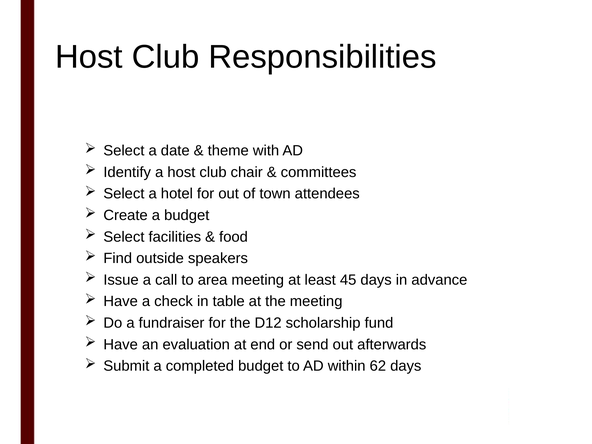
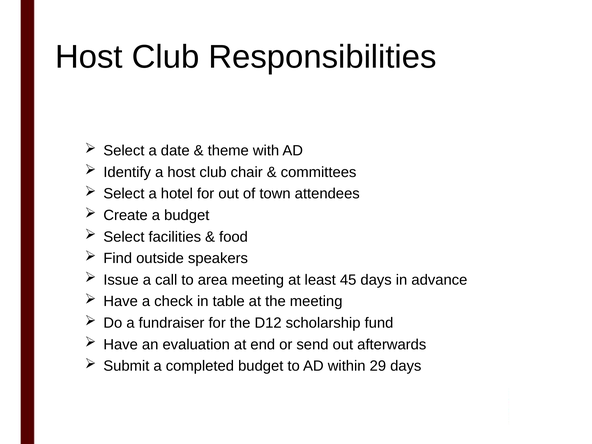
62: 62 -> 29 (378, 366)
